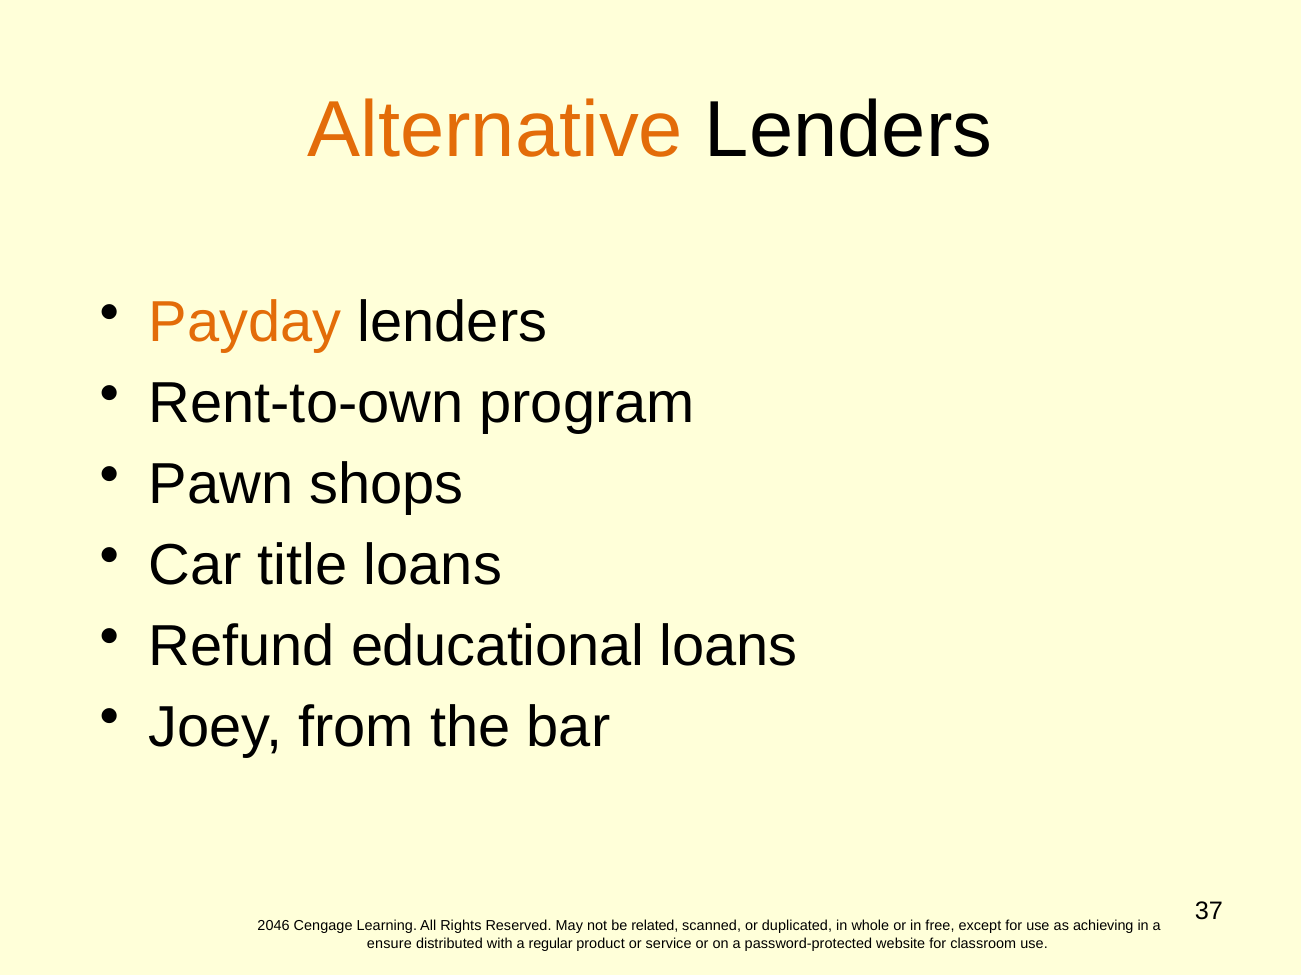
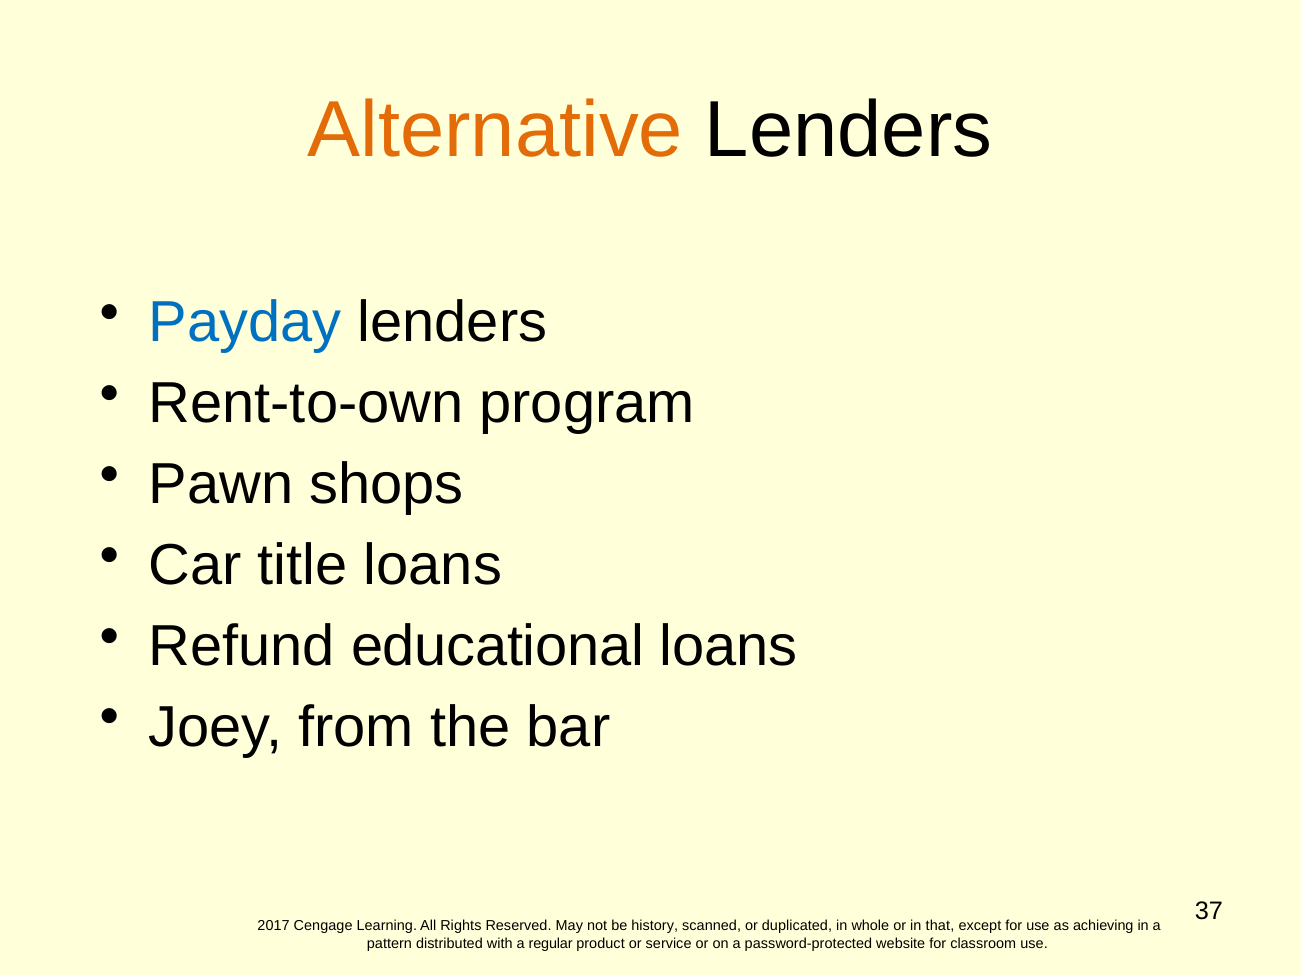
Payday colour: orange -> blue (245, 323)
2046: 2046 -> 2017 (274, 927)
related: related -> history (655, 927)
free: free -> that (940, 927)
ensure: ensure -> pattern (389, 944)
